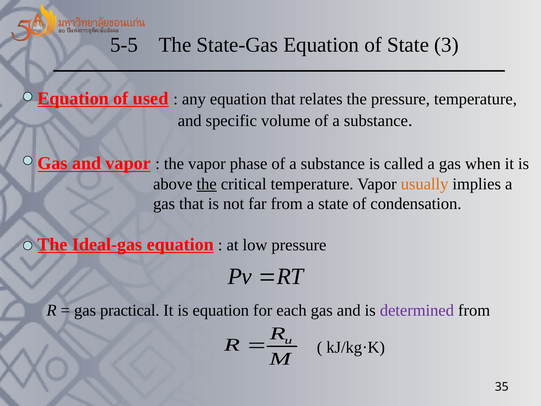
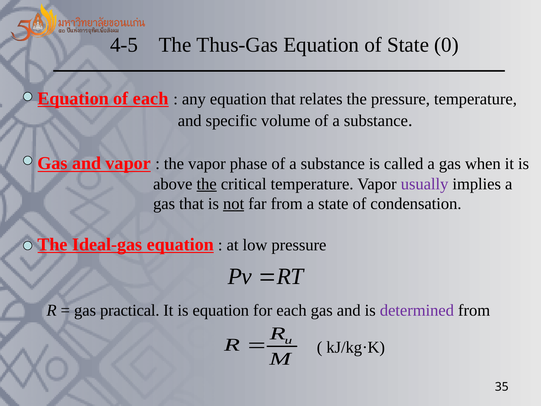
5-5: 5-5 -> 4-5 (124, 45)
State-Gas: State-Gas -> Thus-Gas (237, 45)
3: 3 -> 0 (446, 45)
of used: used -> each (151, 98)
usually colour: orange -> purple (425, 184)
not underline: none -> present (234, 204)
